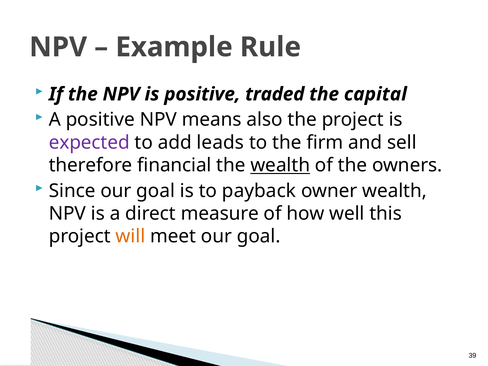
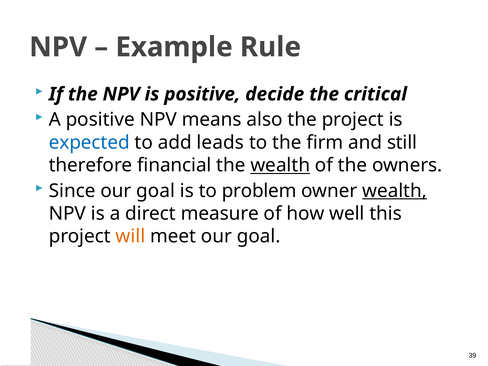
traded: traded -> decide (275, 94)
capital: capital -> critical (375, 94)
expected colour: purple -> blue (89, 142)
sell: sell -> still (402, 142)
payback: payback -> problem (259, 191)
wealth underline: none -> present (395, 191)
